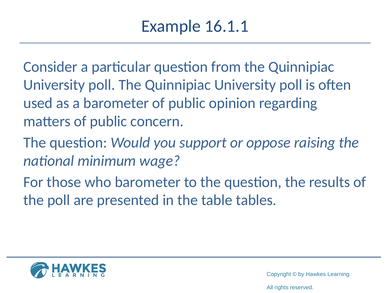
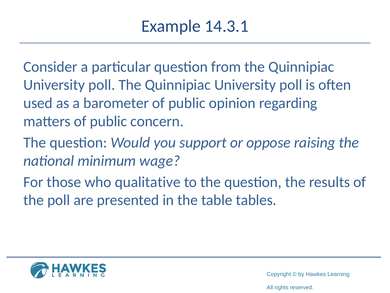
16.1.1: 16.1.1 -> 14.3.1 (227, 26)
who barometer: barometer -> qualitative (148, 182)
